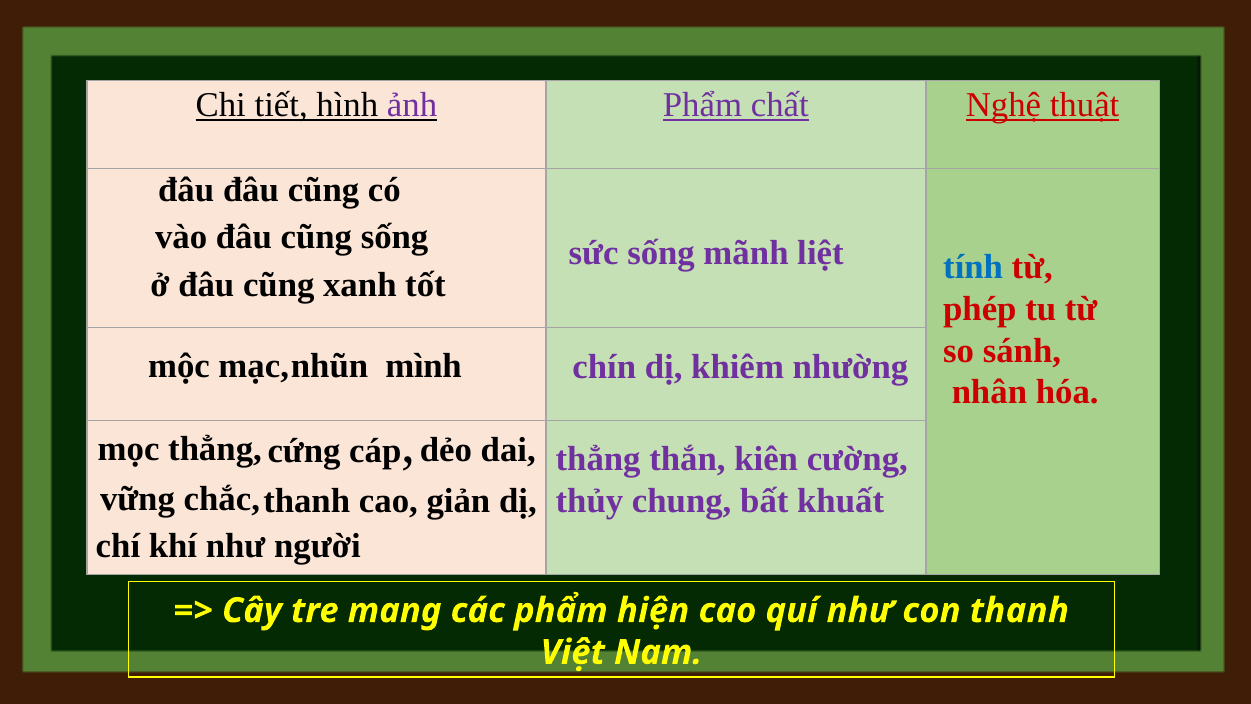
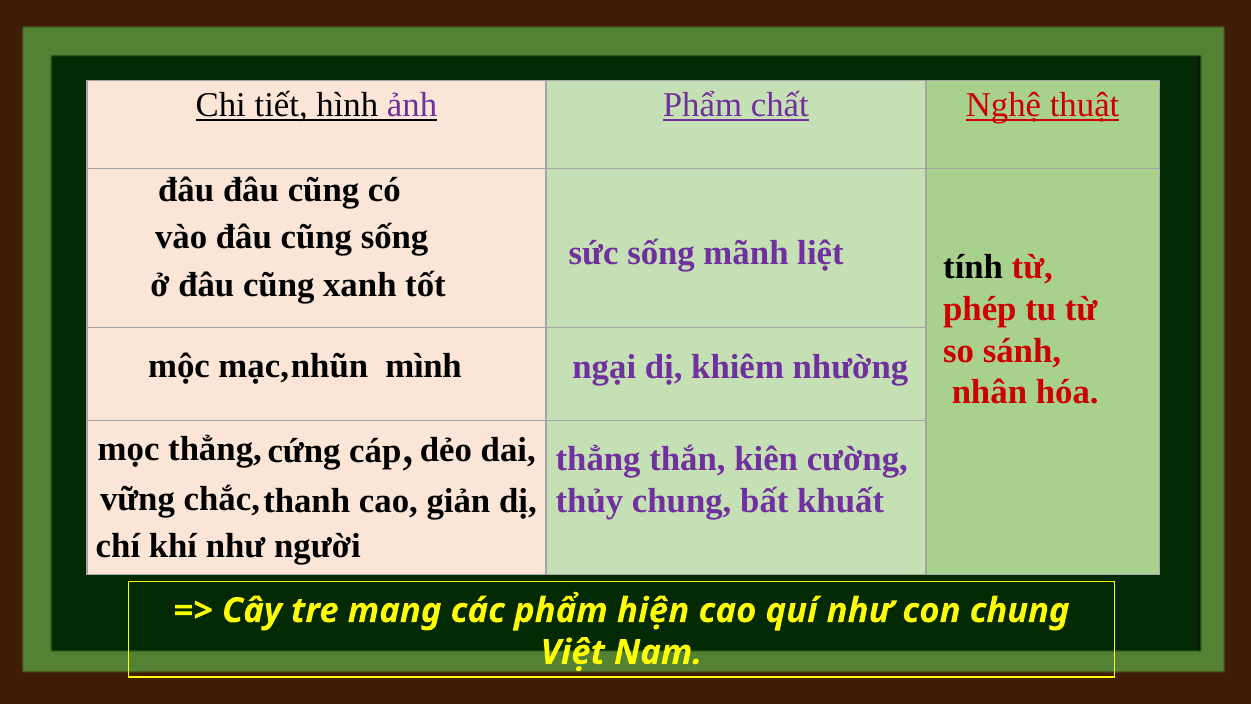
tính colour: blue -> black (973, 267)
chín: chín -> ngại (604, 366)
con thanh: thanh -> chung (1020, 610)
